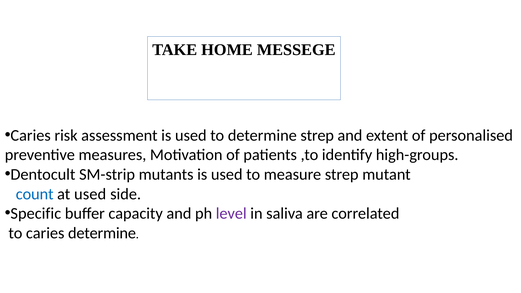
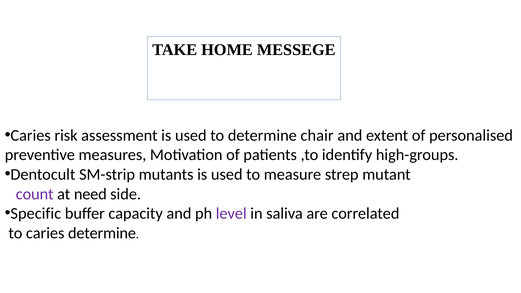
determine strep: strep -> chair (317, 135)
count colour: blue -> purple (35, 194)
at used: used -> need (90, 194)
